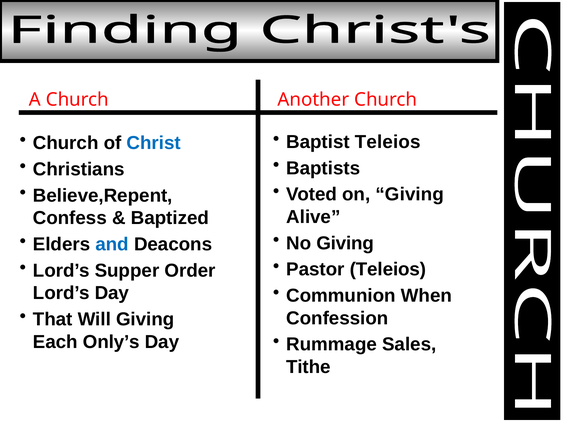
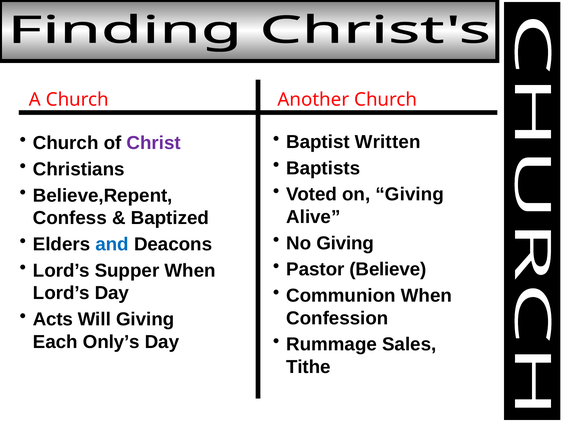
Baptist Teleios: Teleios -> Written (388, 142)
Christ colour: blue -> purple (154, 143)
Pastor Teleios: Teleios -> Believe (388, 270)
Supper Order: Order -> When (190, 271)
That: That -> Acts (53, 320)
